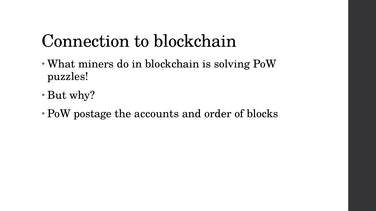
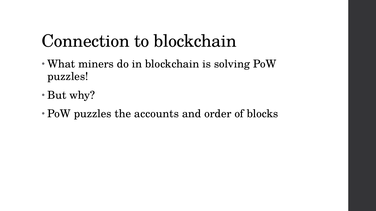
postage: postage -> puzzles (93, 114)
